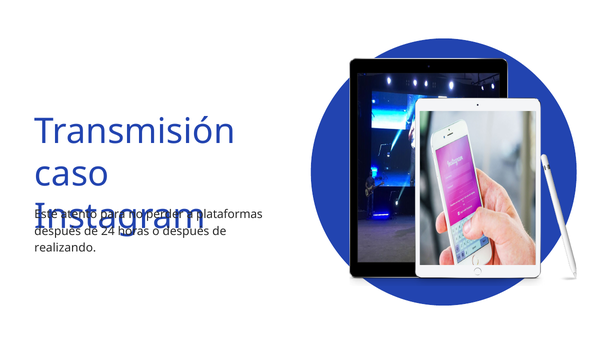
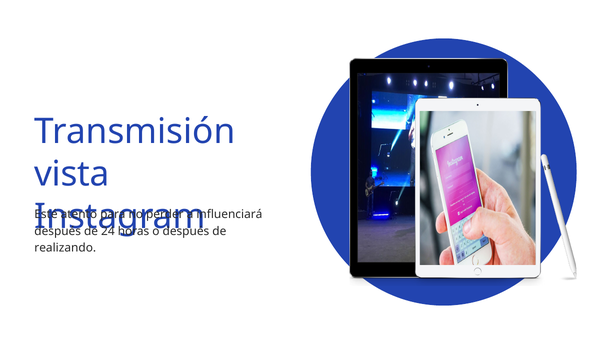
caso: caso -> vista (72, 174)
plataformas: plataformas -> influenciará (229, 214)
